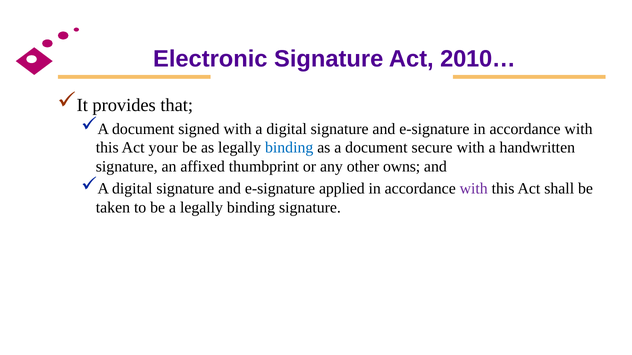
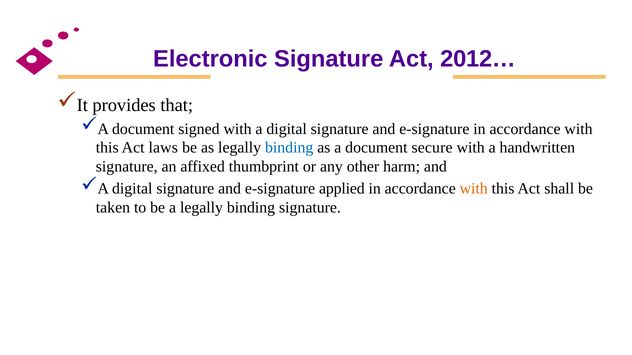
2010…: 2010… -> 2012… (478, 59)
your: your -> laws (163, 148)
owns: owns -> harm (402, 167)
with colour: purple -> orange (474, 189)
